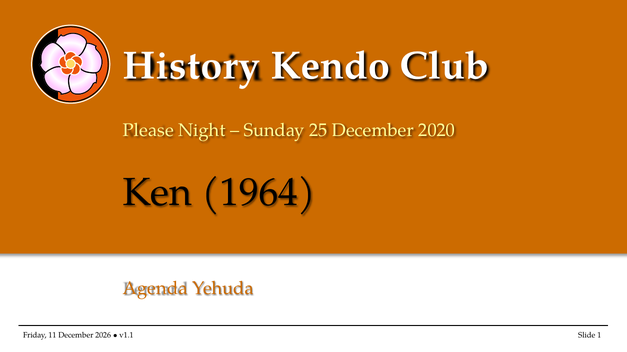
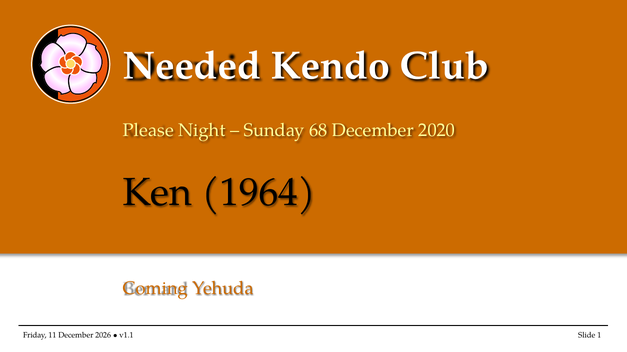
History: History -> Needed (192, 66)
25: 25 -> 68 (318, 130)
Agenda: Agenda -> Coming (155, 289)
